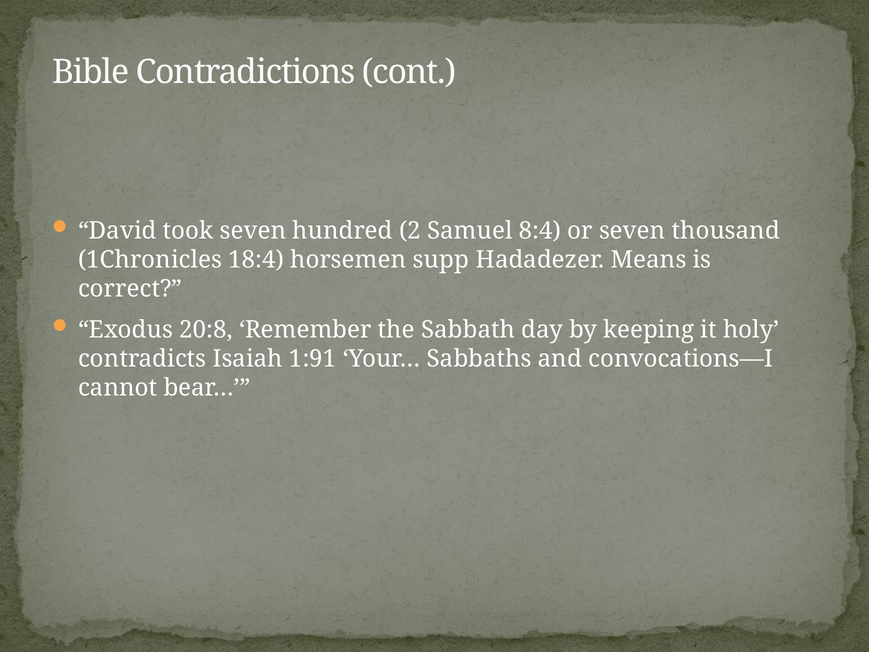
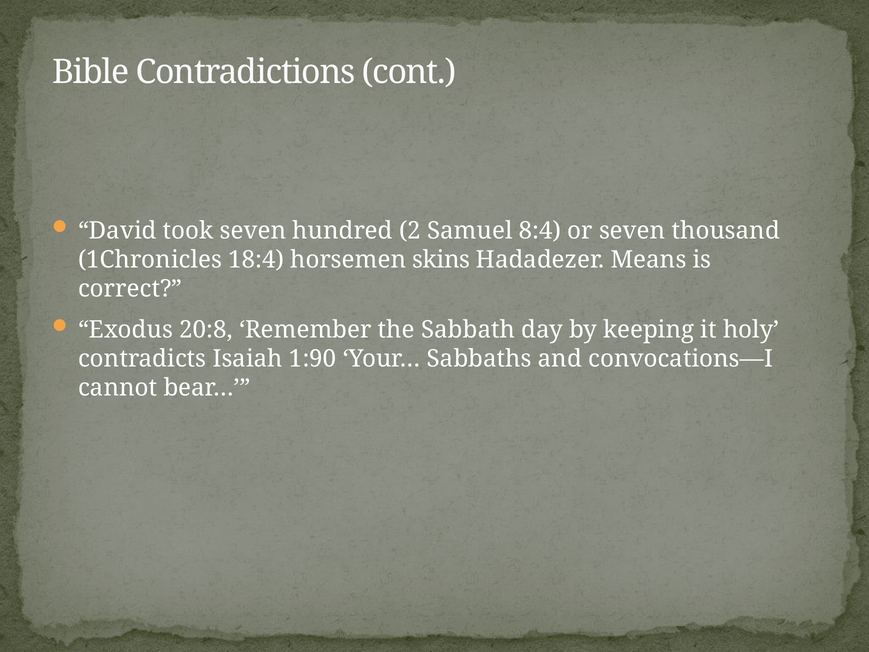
supp: supp -> skins (441, 260)
1:91: 1:91 -> 1:90 (313, 359)
